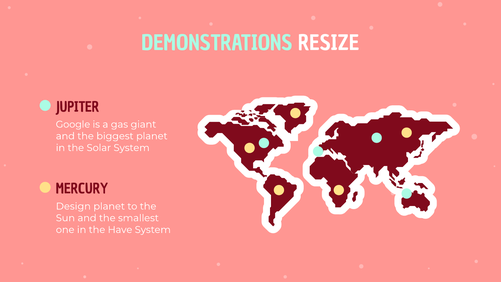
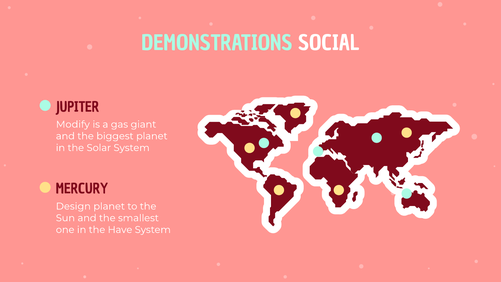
RESIZE: RESIZE -> SOCIAL (329, 43)
Google: Google -> Modify (73, 124)
